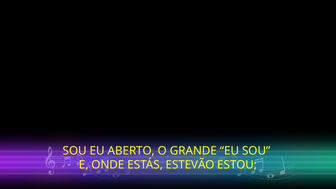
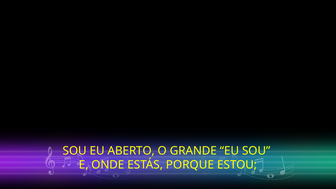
ESTEVÃO: ESTEVÃO -> PORQUE (190, 165)
